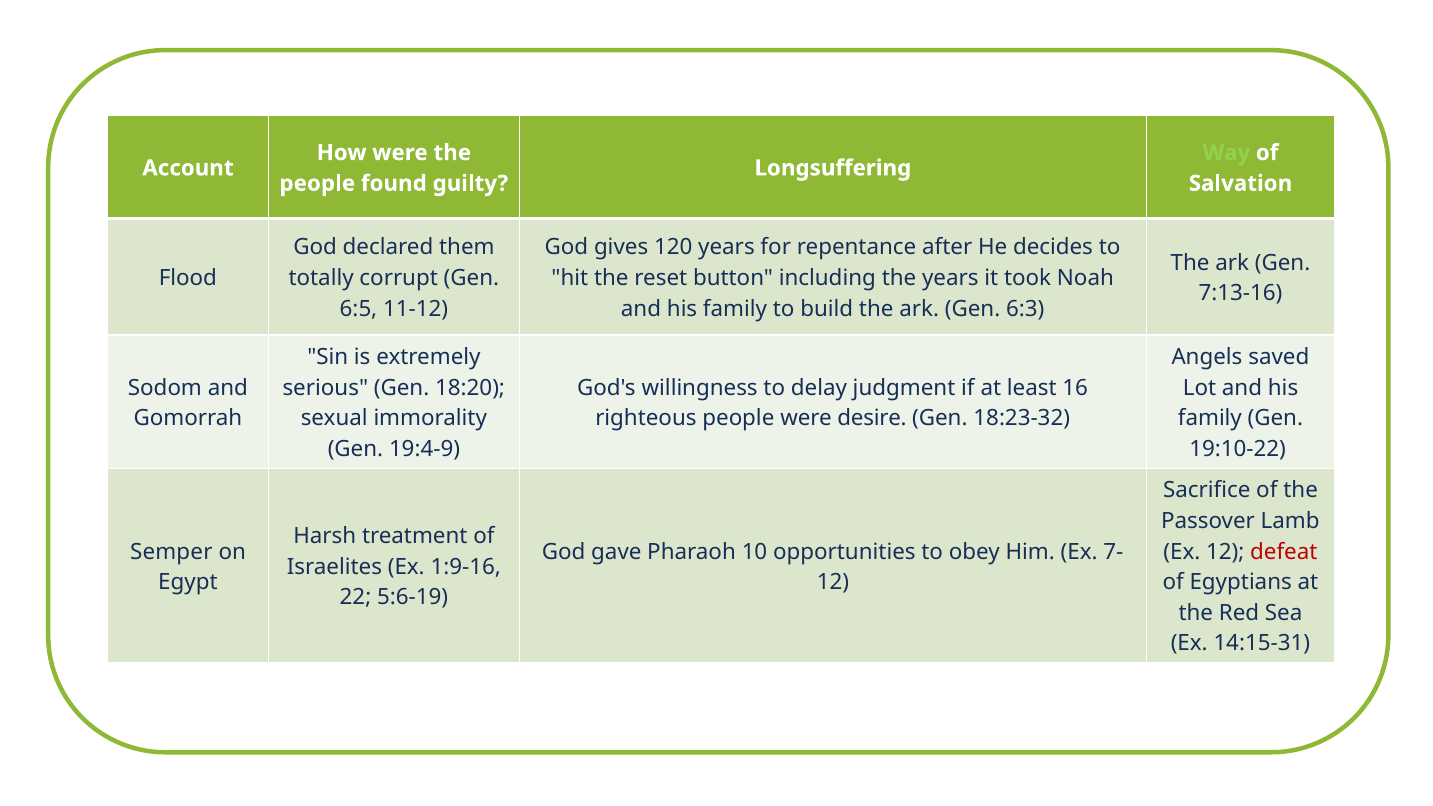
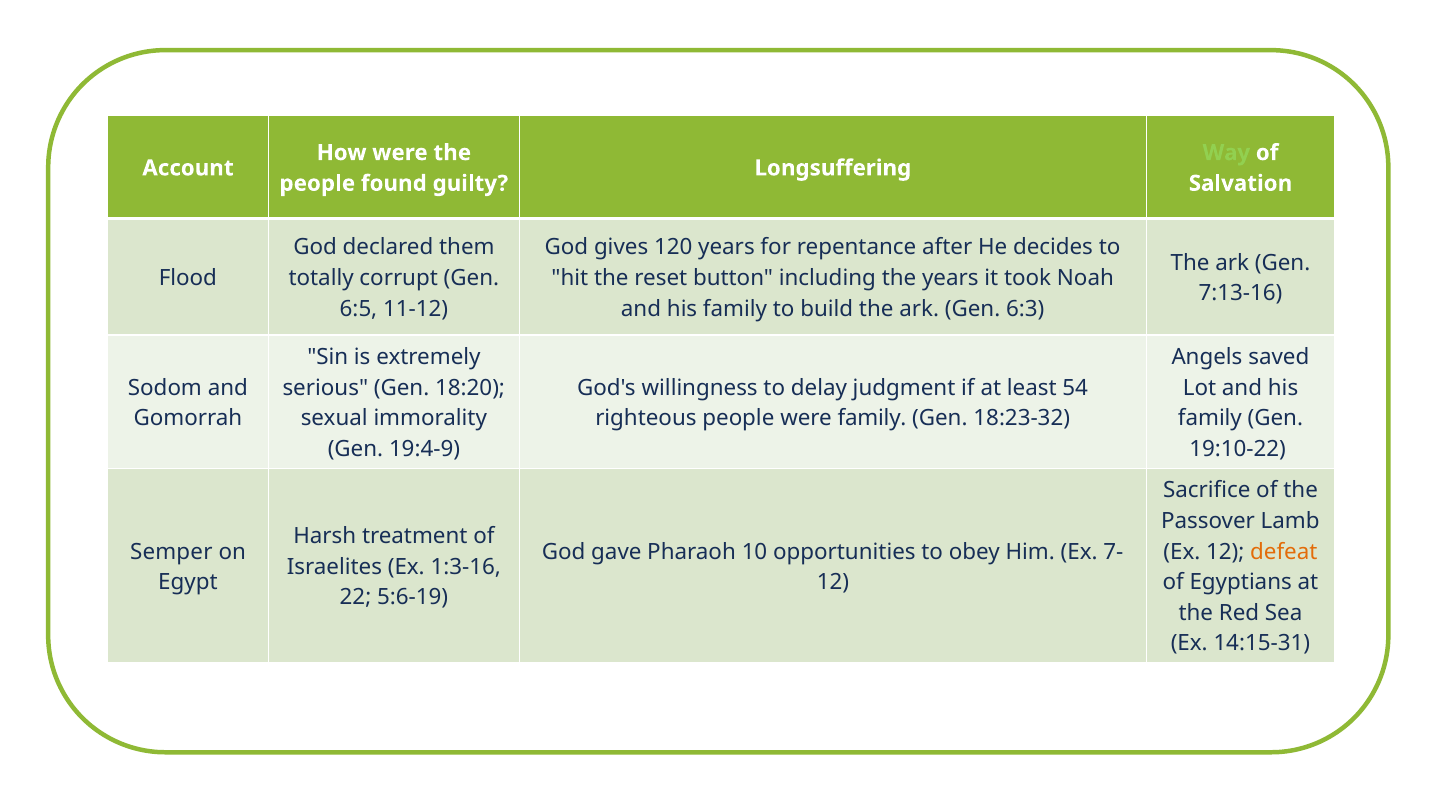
16: 16 -> 54 (1075, 388)
were desire: desire -> family (872, 418)
defeat colour: red -> orange (1284, 552)
1:9-16: 1:9-16 -> 1:3-16 (466, 567)
